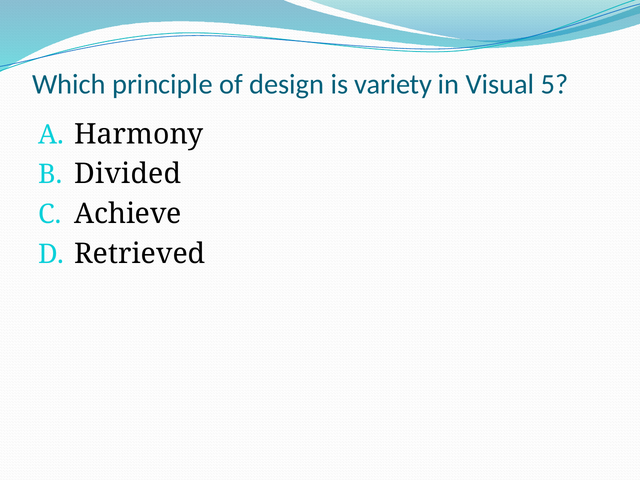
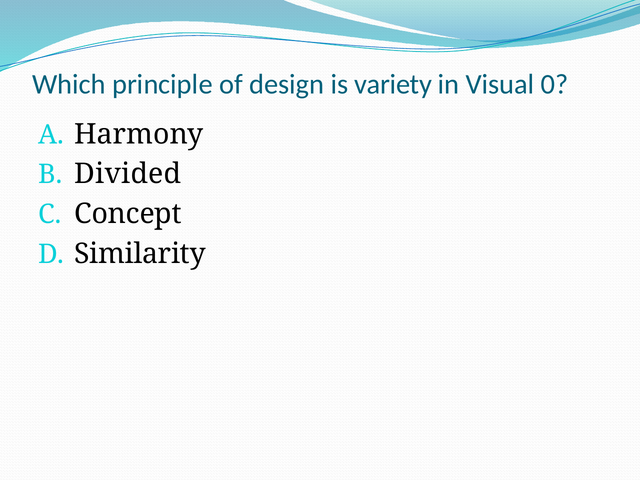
5: 5 -> 0 (555, 84)
Achieve: Achieve -> Concept (128, 214)
Retrieved: Retrieved -> Similarity (140, 254)
